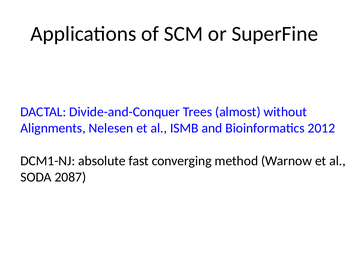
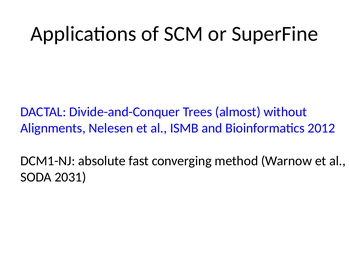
2087: 2087 -> 2031 (70, 177)
